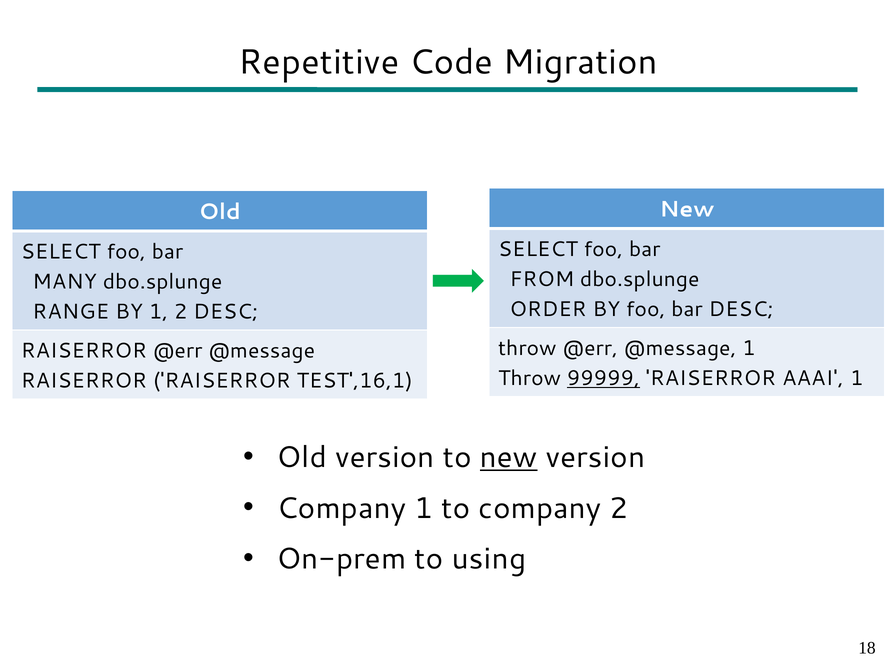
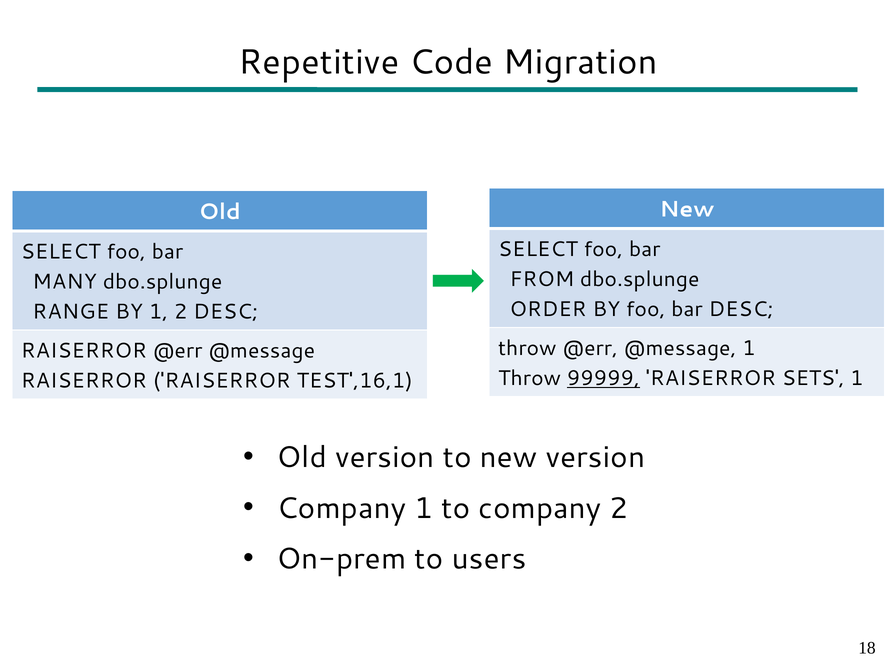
AAAI: AAAI -> SETS (813, 378)
new underline: present -> none (509, 457)
using: using -> users (489, 559)
